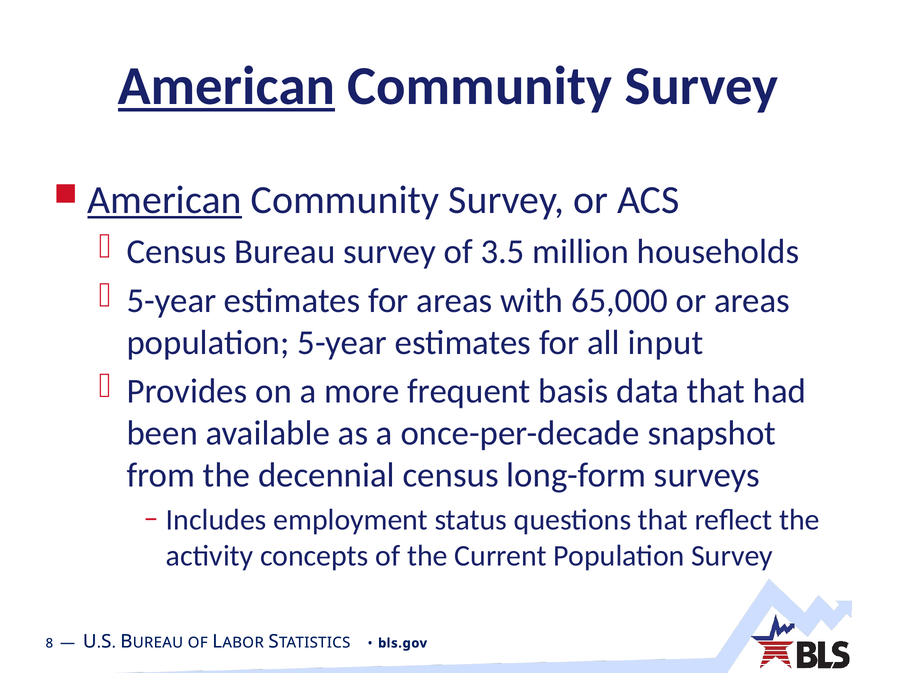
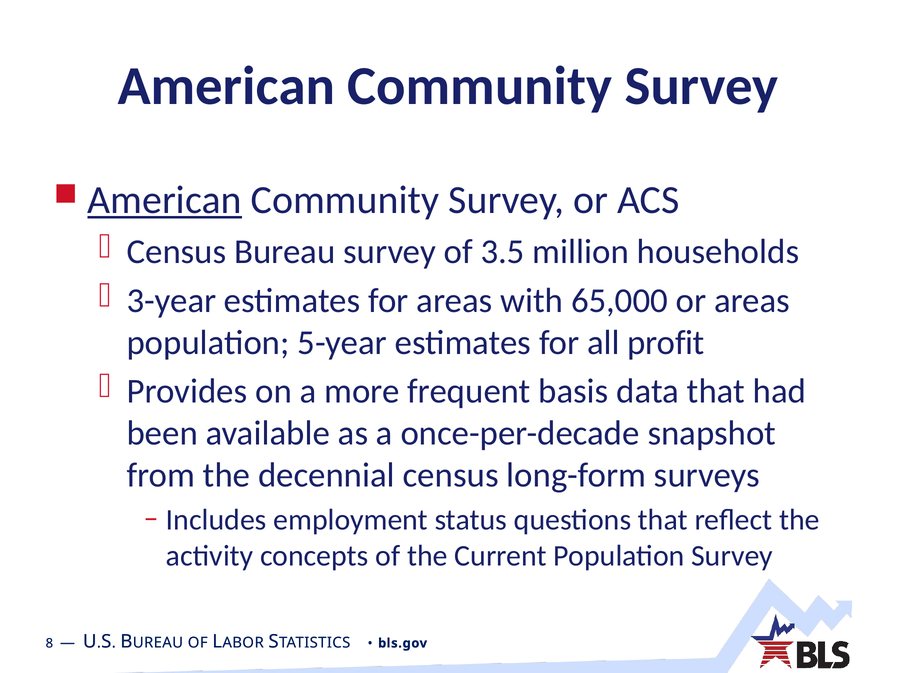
American underline: present -> none (226, 86)
5-year: 5-year -> 3-year (171, 301)
input: input -> profit (666, 342)
